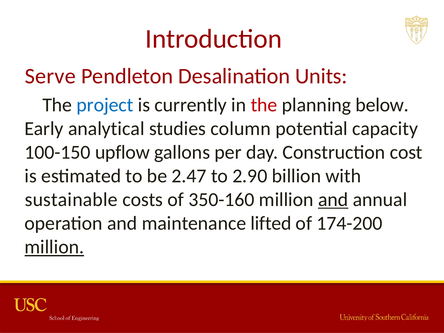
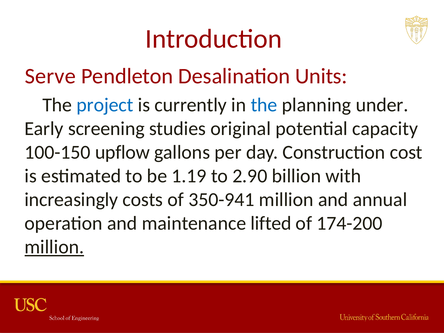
the colour: red -> blue (264, 105)
below: below -> under (382, 105)
analytical: analytical -> screening (106, 129)
column: column -> original (241, 129)
2.47: 2.47 -> 1.19 (189, 176)
sustainable: sustainable -> increasingly (71, 200)
350-160: 350-160 -> 350-941 (221, 200)
and underline: present -> none (333, 200)
